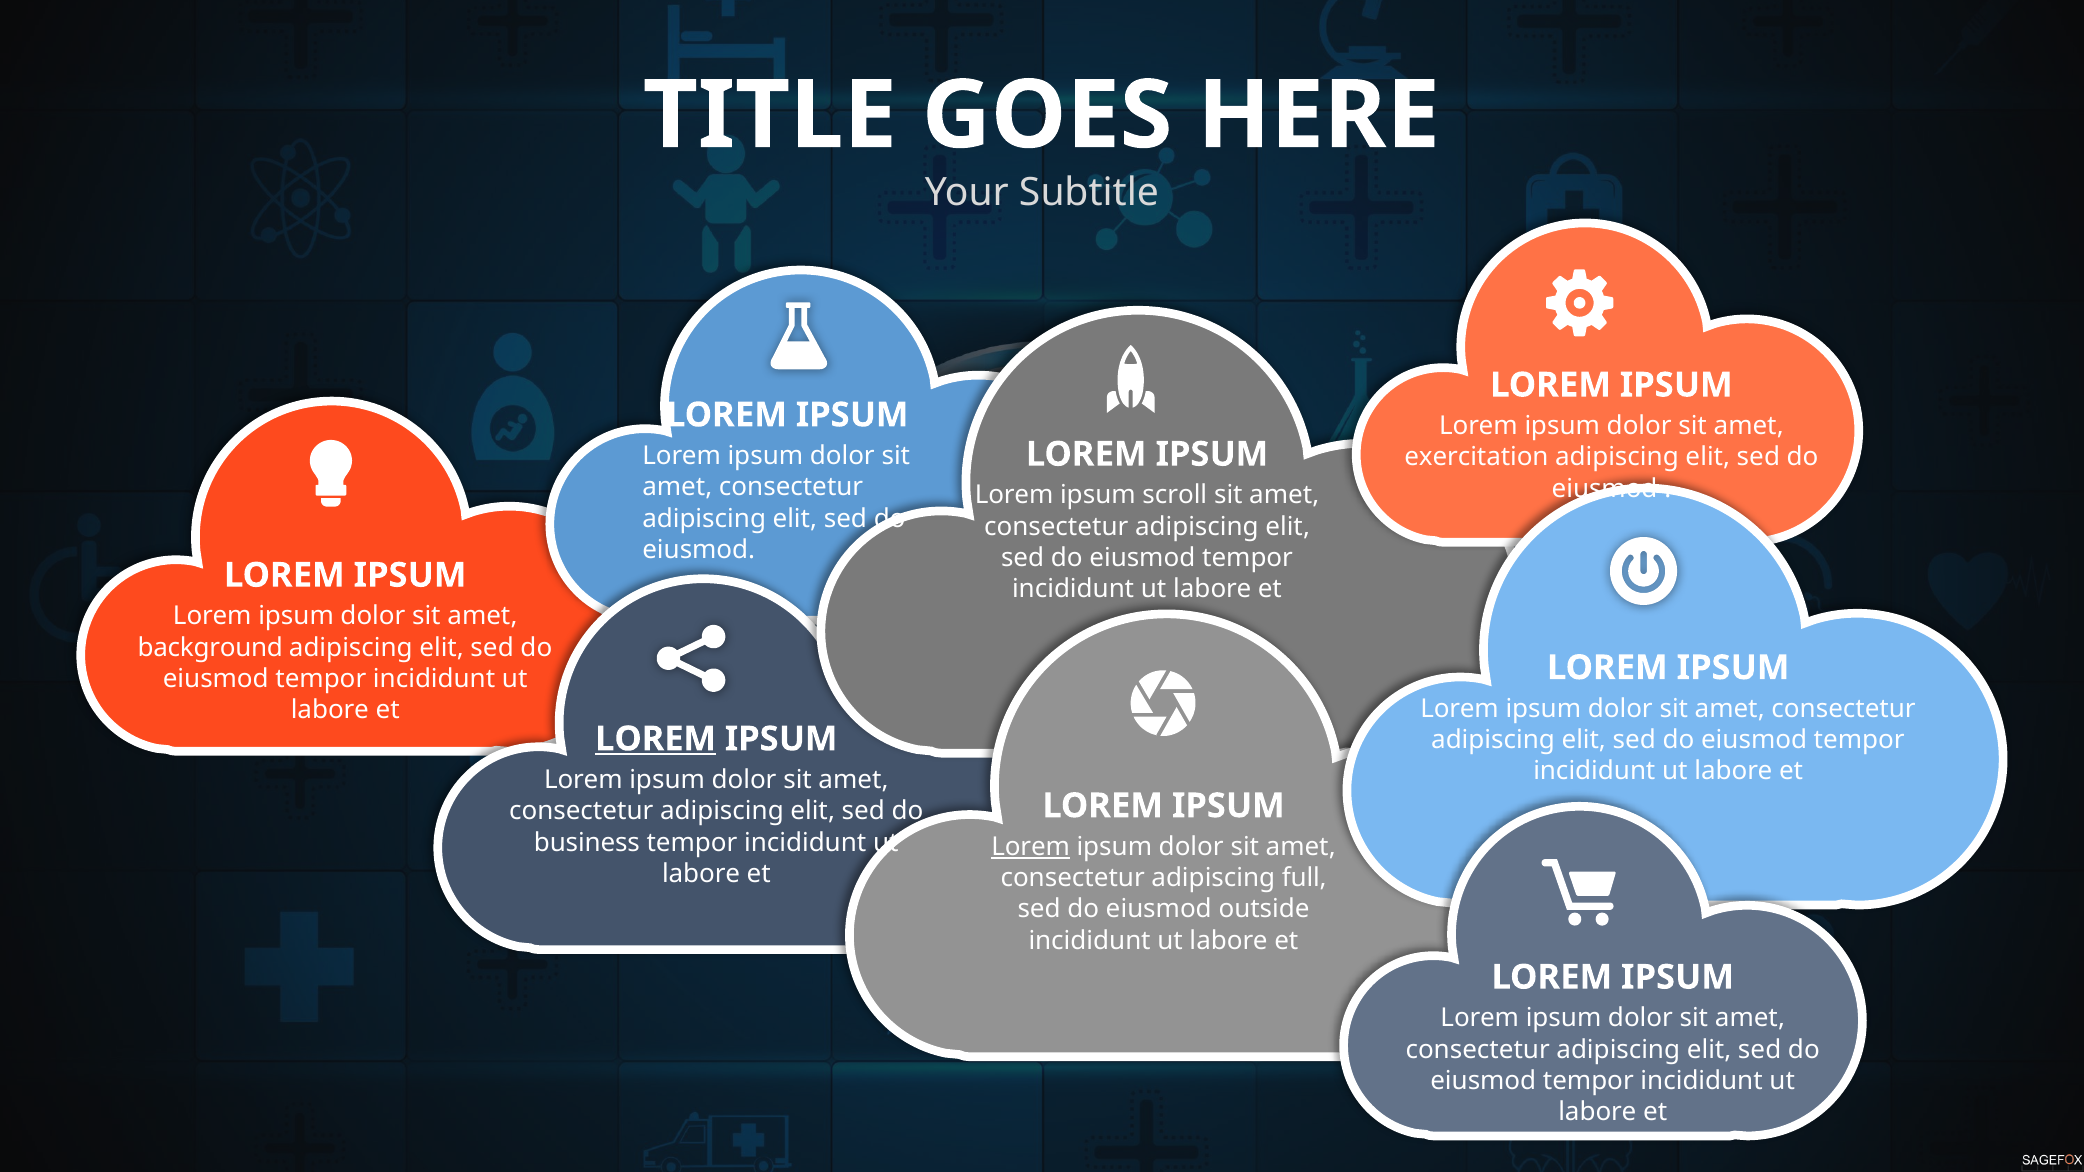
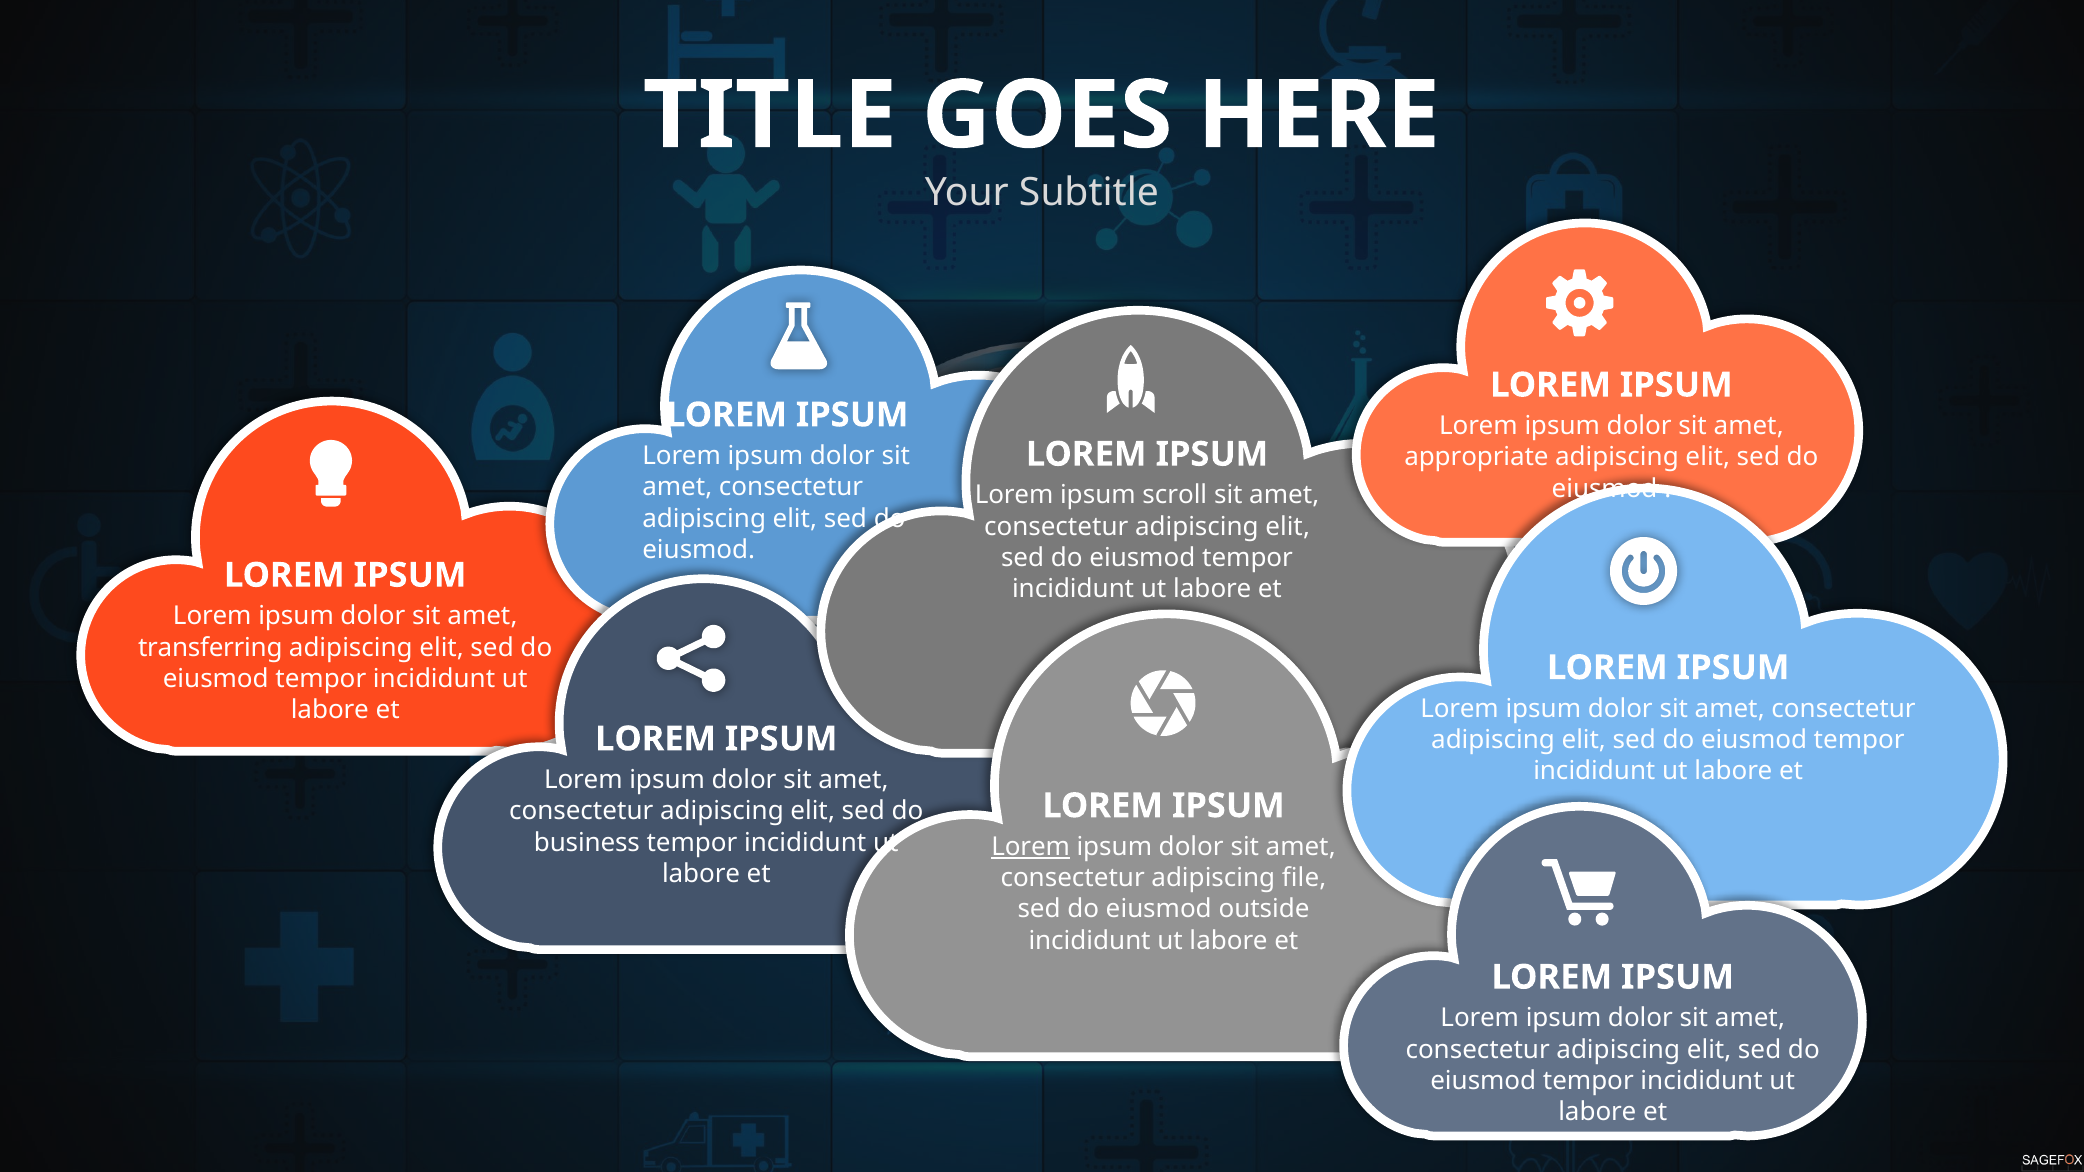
exercitation: exercitation -> appropriate (1476, 457)
background: background -> transferring (210, 648)
LOREM underline: present -> none (656, 739)
full: full -> file (1304, 878)
